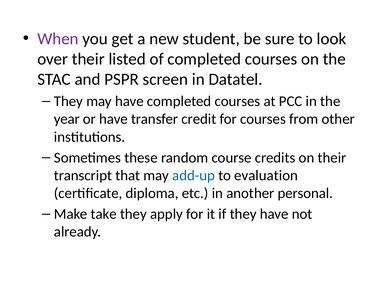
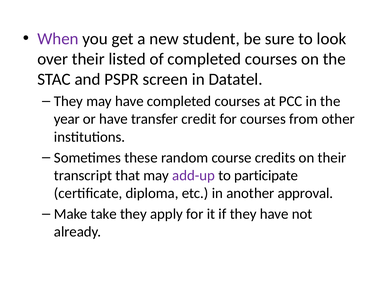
add-up colour: blue -> purple (194, 176)
evaluation: evaluation -> participate (266, 176)
personal: personal -> approval (305, 194)
